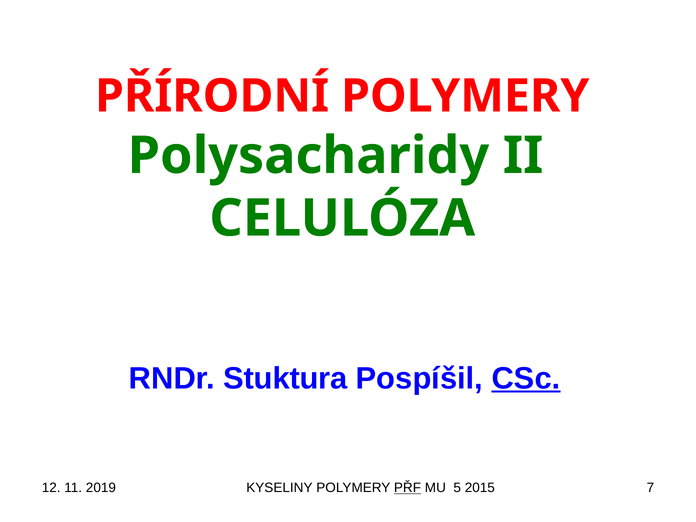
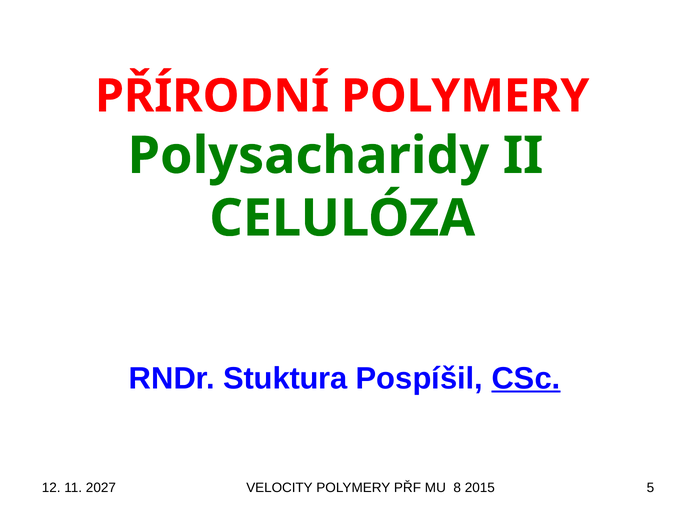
2019: 2019 -> 2027 (101, 488)
KYSELINY: KYSELINY -> VELOCITY (279, 488)
PŘF underline: present -> none (408, 488)
5: 5 -> 8 (457, 488)
7: 7 -> 5 (650, 488)
